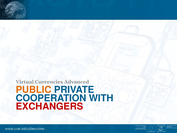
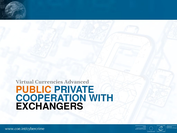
EXCHANGERS colour: red -> black (49, 106)
